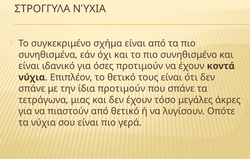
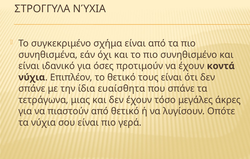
ίδια προτιμούν: προτιμούν -> ευαίσθητα (121, 88)
